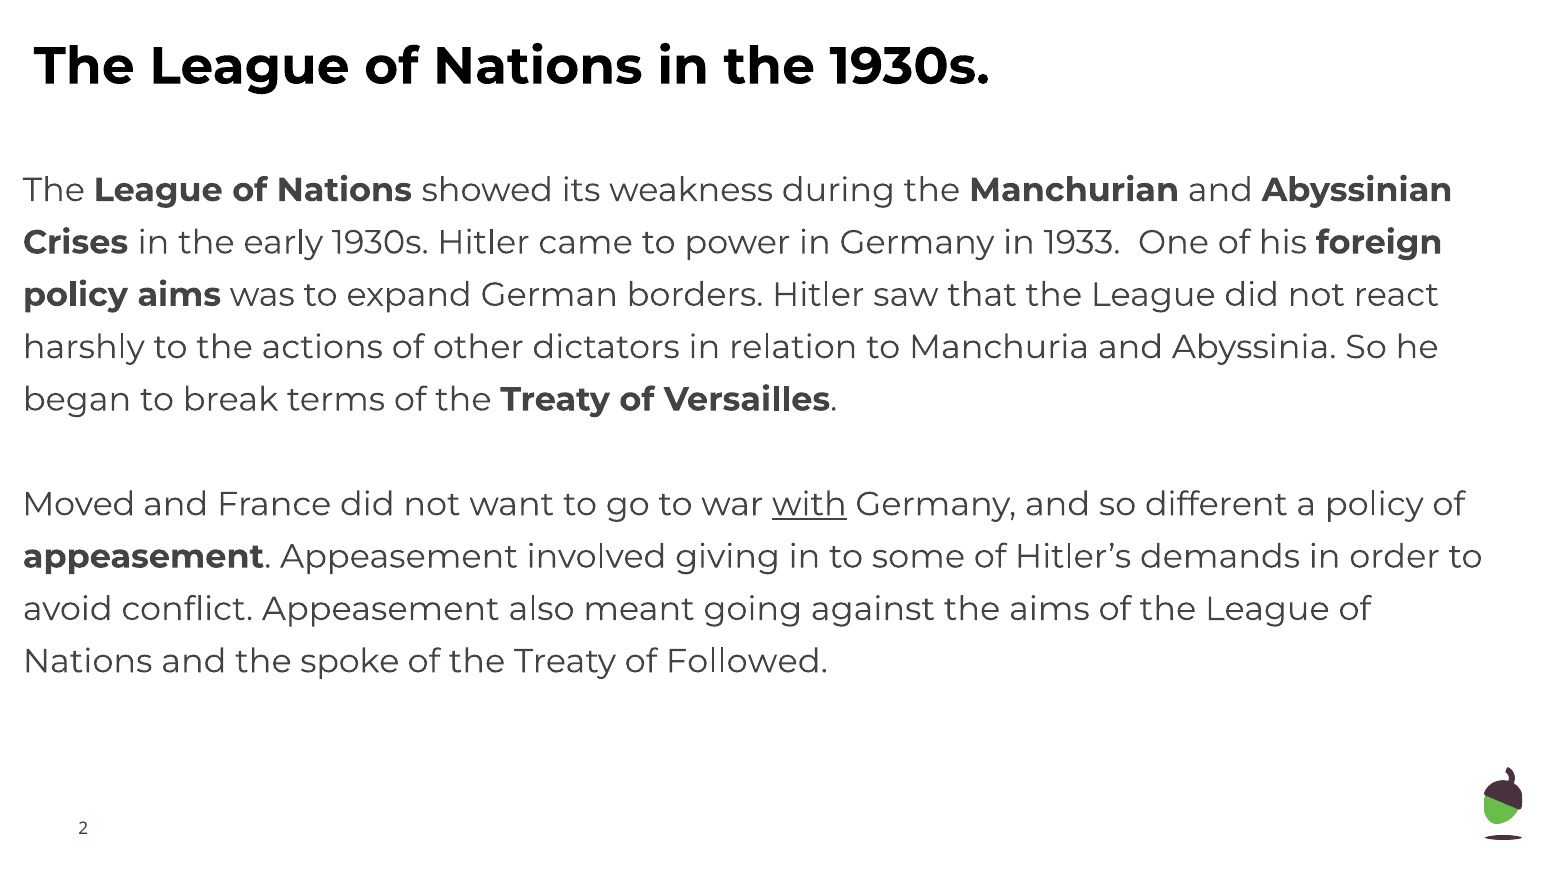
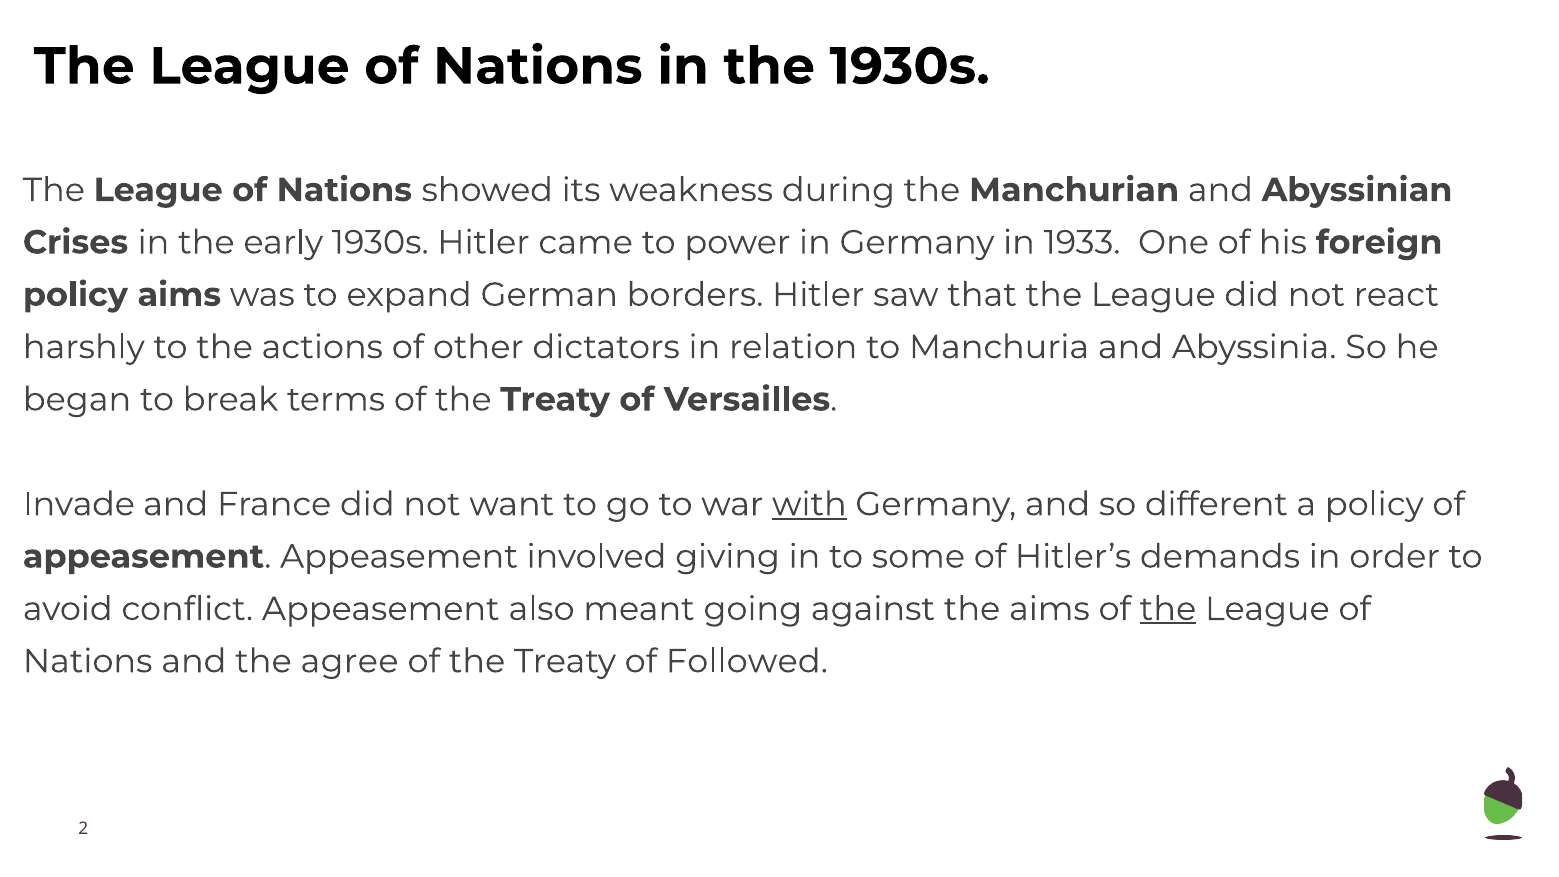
Moved: Moved -> Invade (79, 504)
the underline: none -> present (1168, 609)
spoke: spoke -> agree (349, 661)
